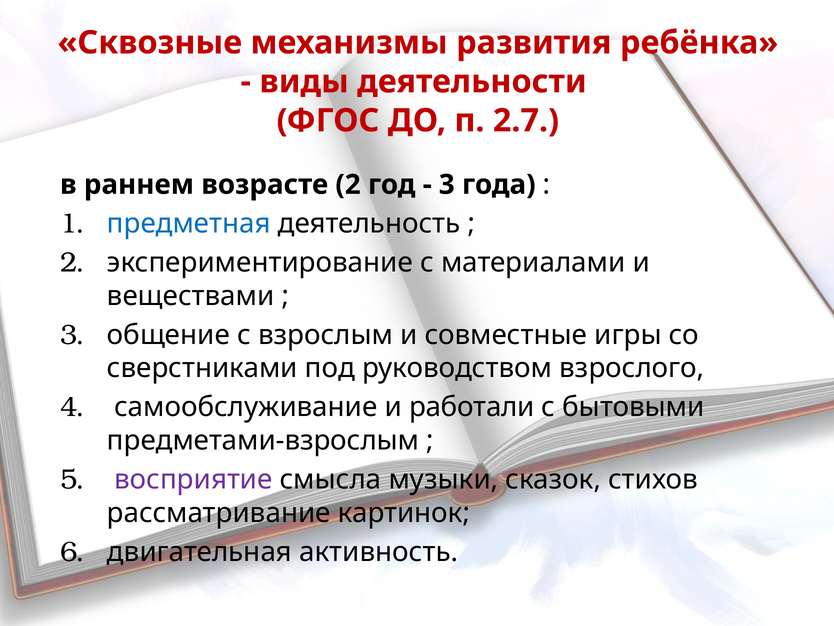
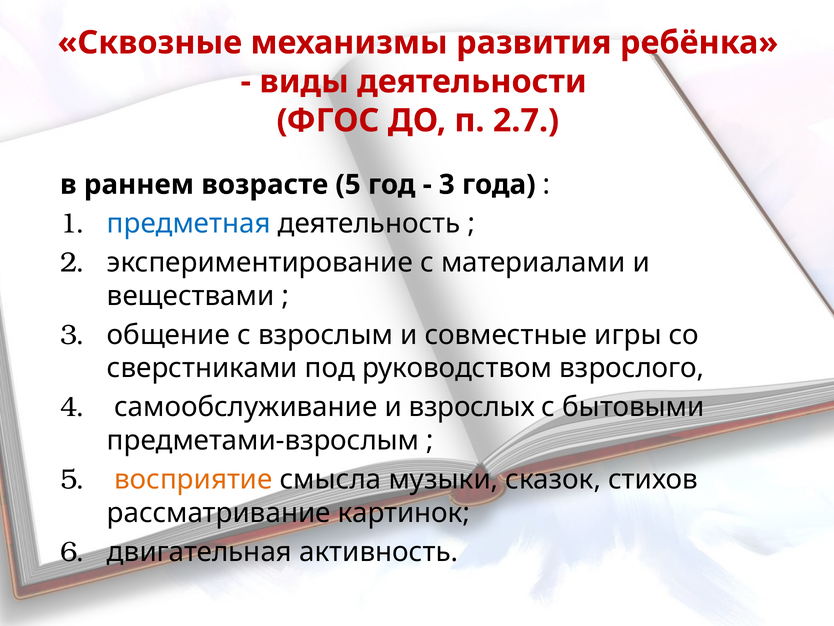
возрасте 2: 2 -> 5 (348, 184)
работали: работали -> взрослых (472, 407)
восприятие colour: purple -> orange (193, 479)
